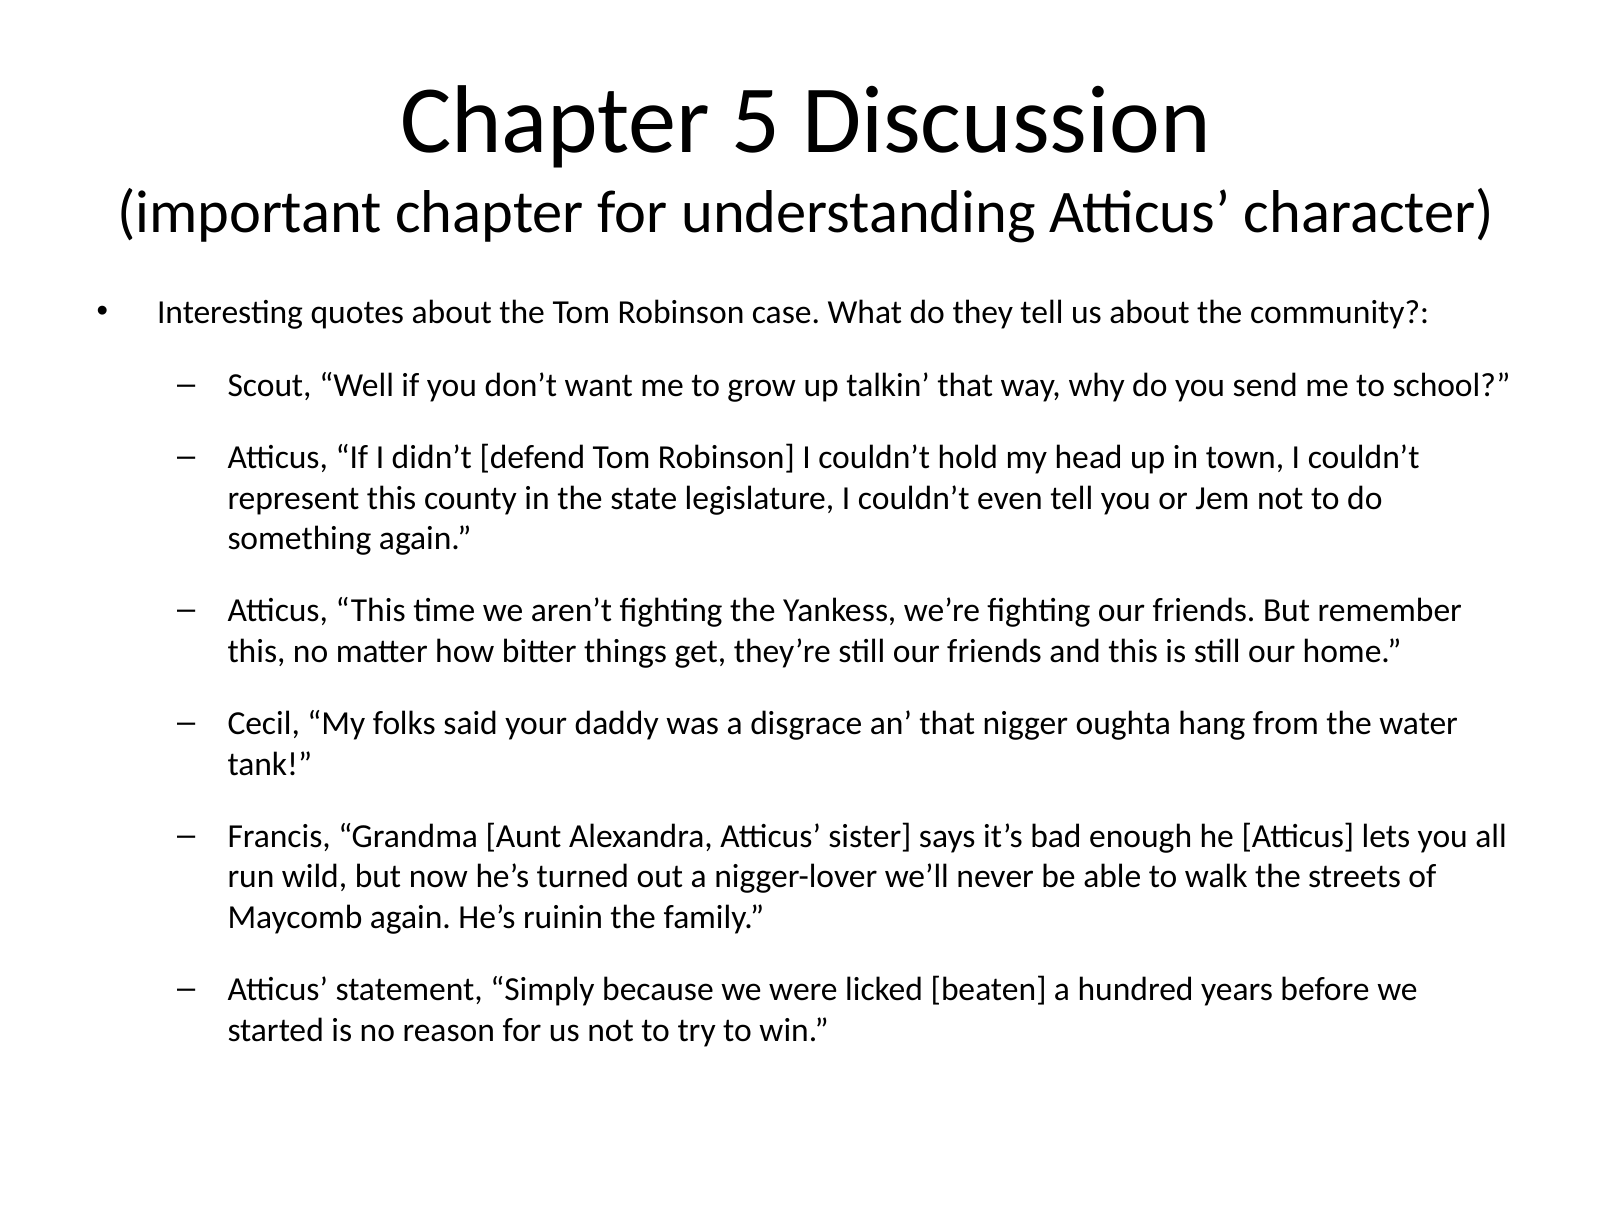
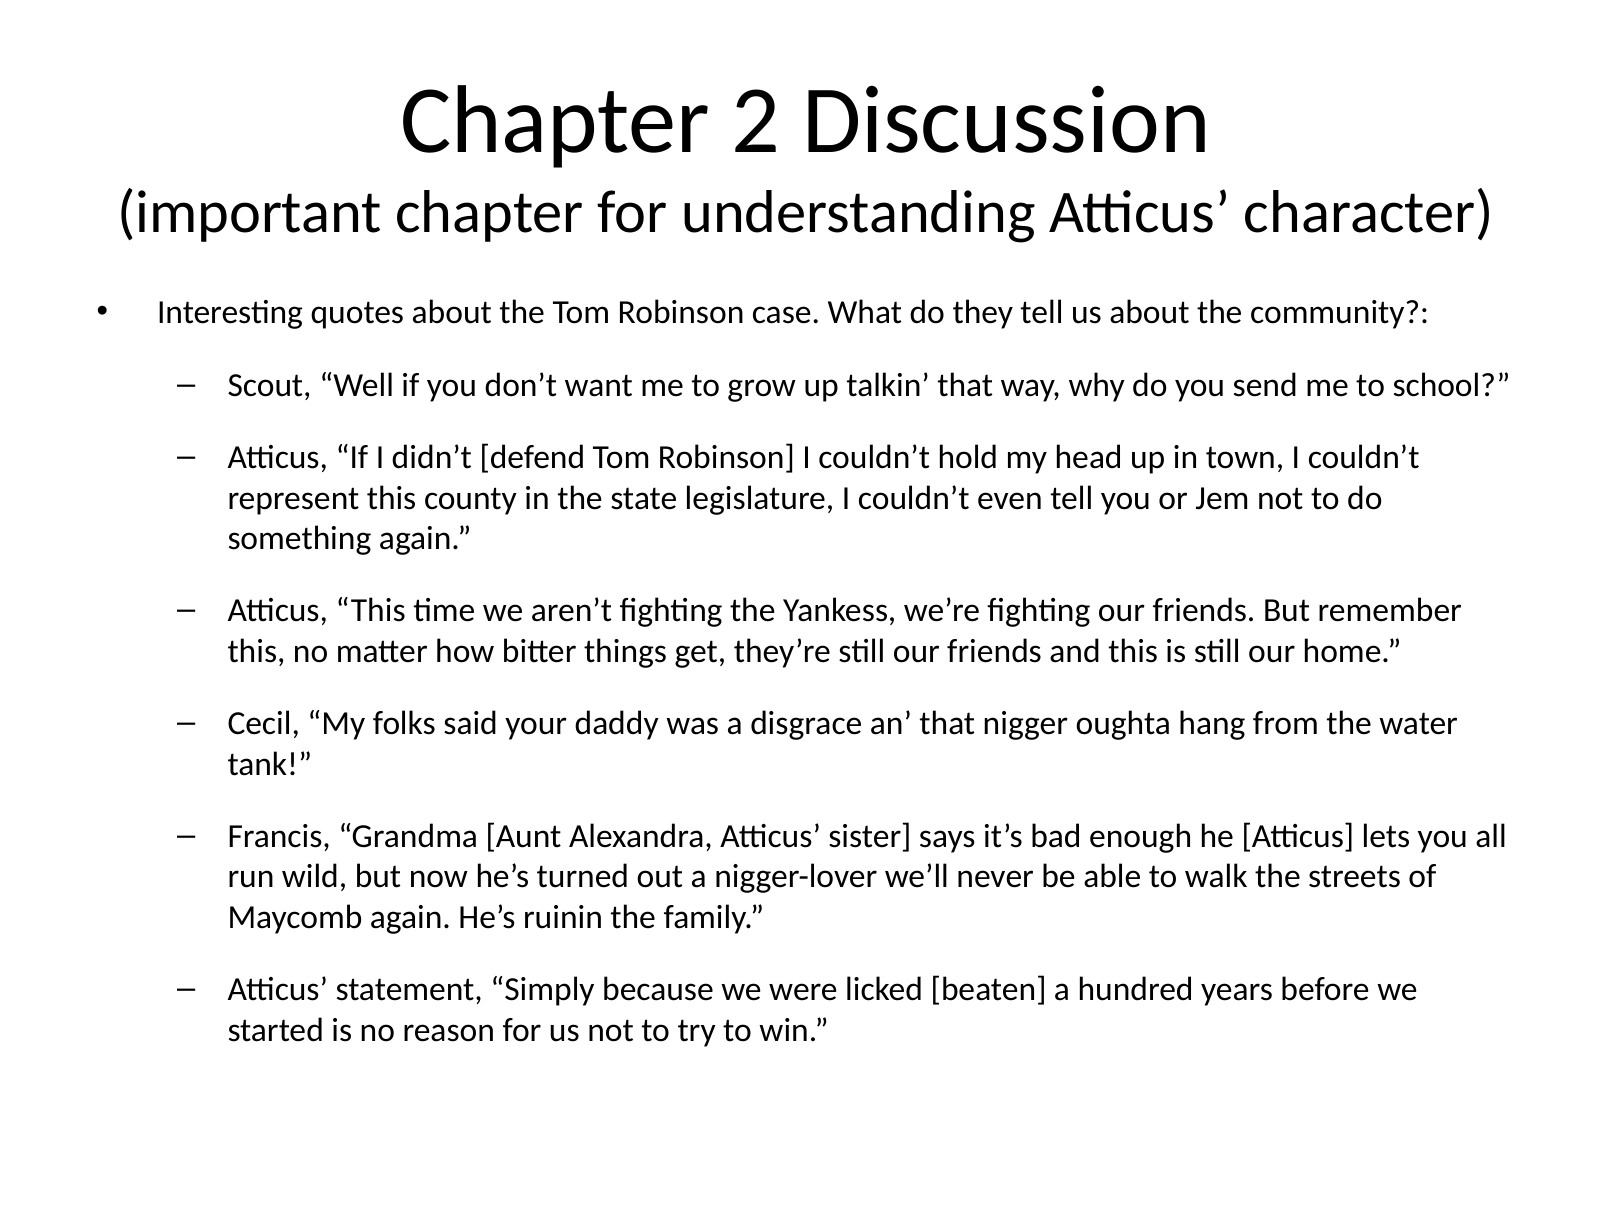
5: 5 -> 2 (756, 121)
